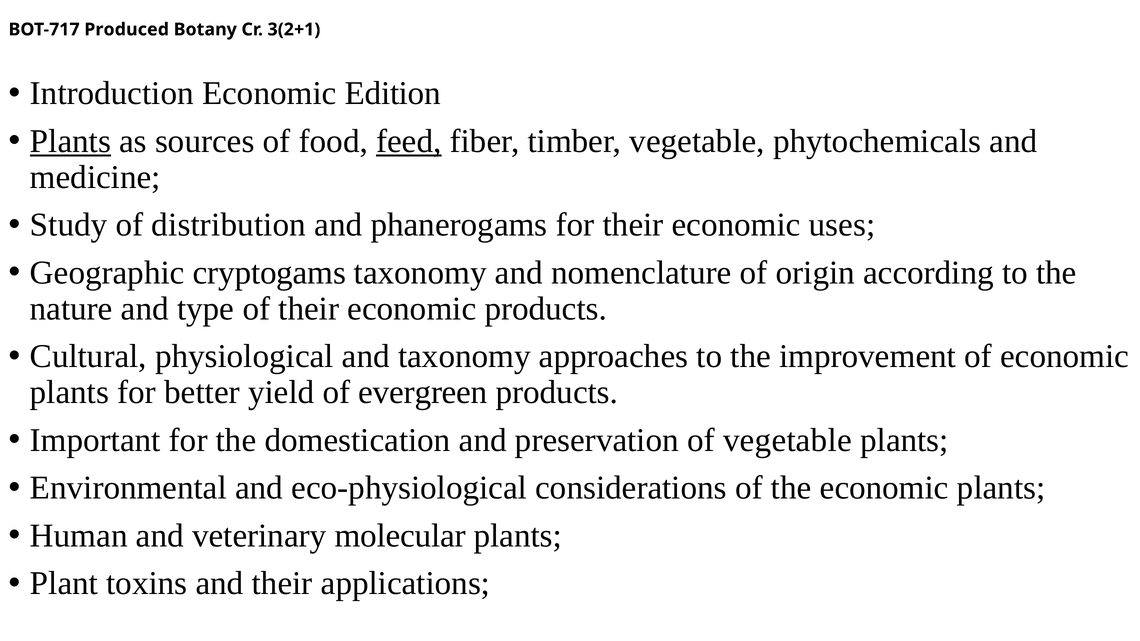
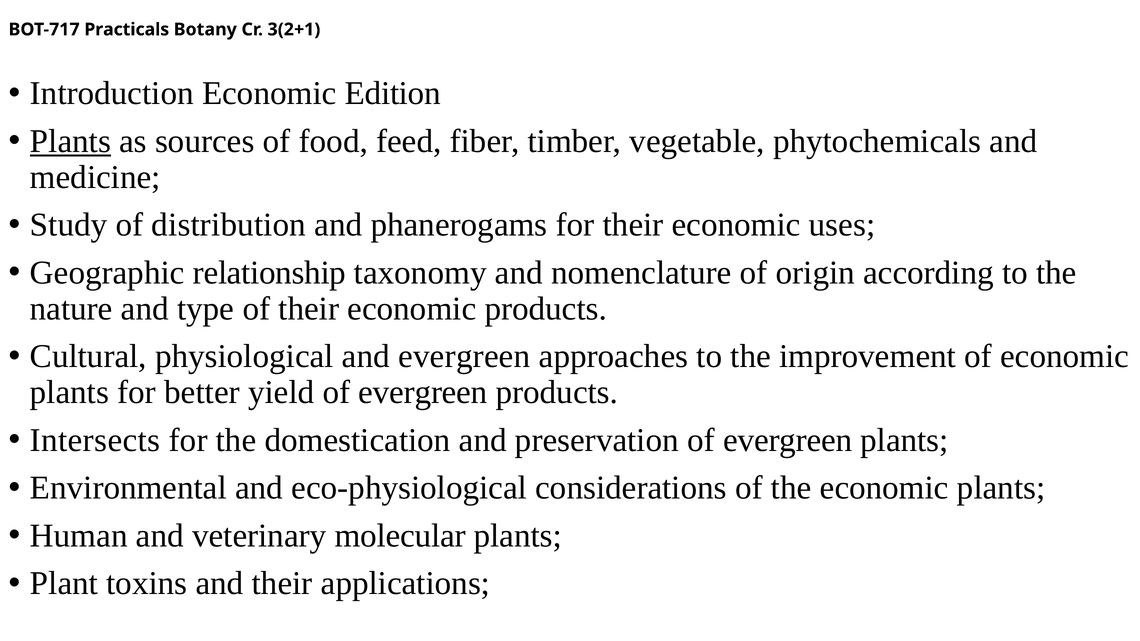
Produced: Produced -> Practicals (127, 30)
feed underline: present -> none (409, 141)
cryptogams: cryptogams -> relationship (269, 273)
and taxonomy: taxonomy -> evergreen (464, 357)
Important: Important -> Intersects (95, 440)
preservation of vegetable: vegetable -> evergreen (788, 440)
